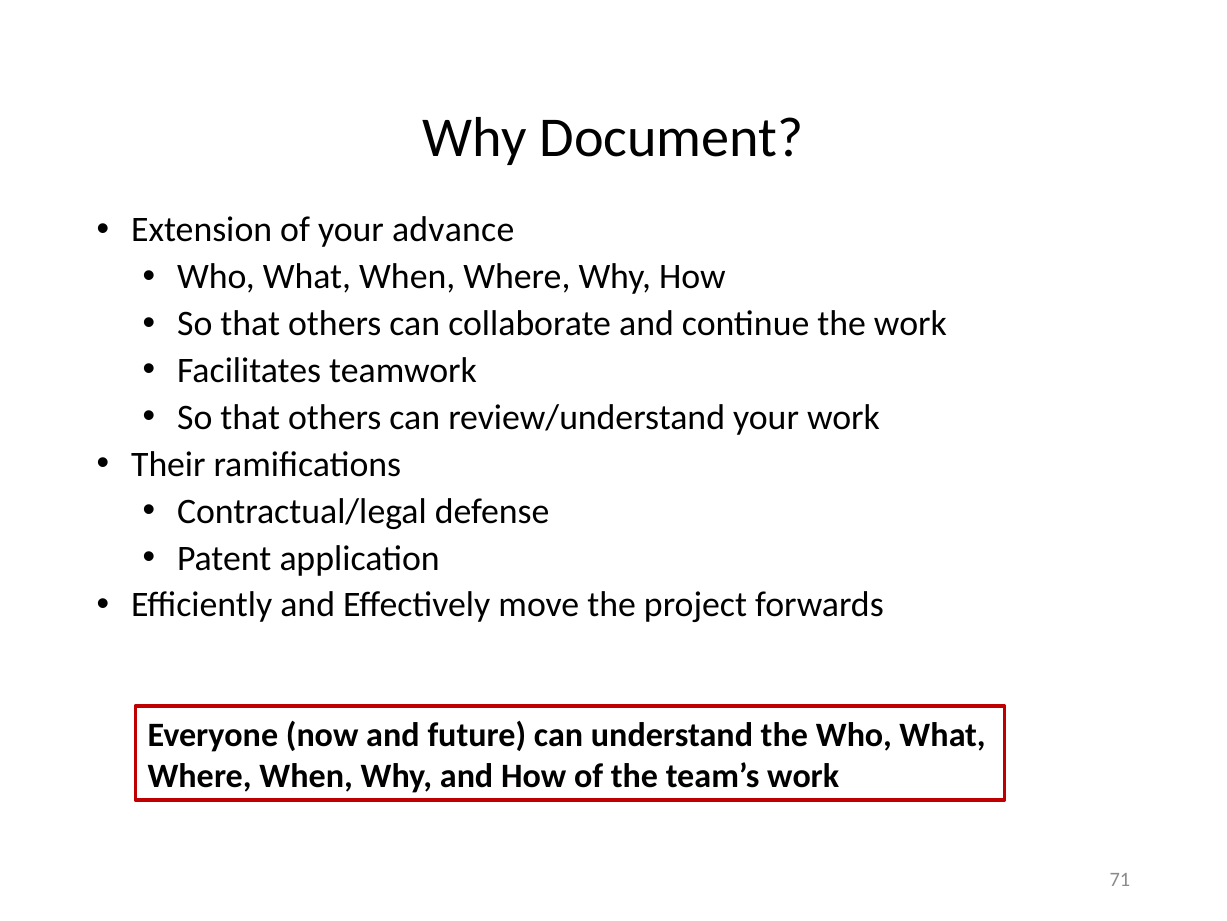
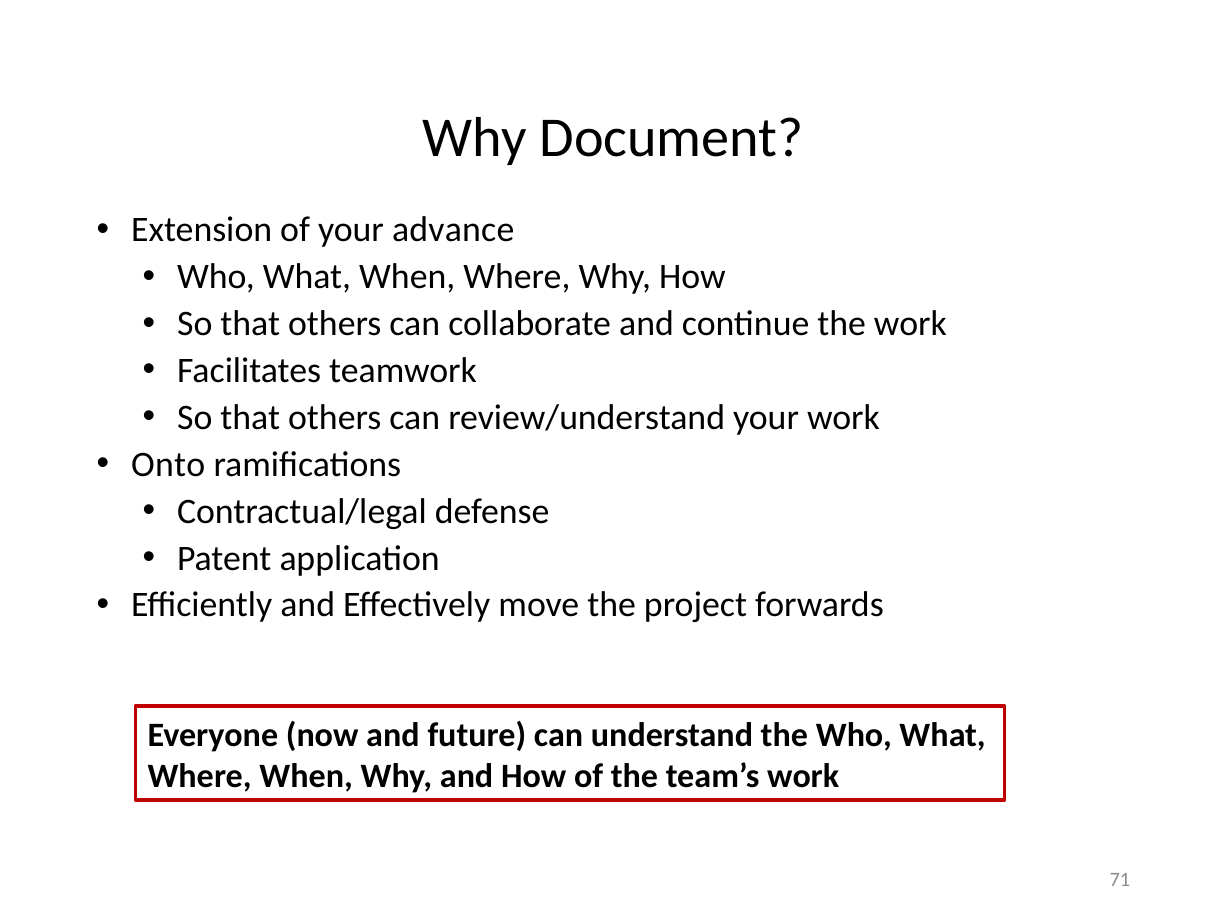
Their: Their -> Onto (168, 464)
